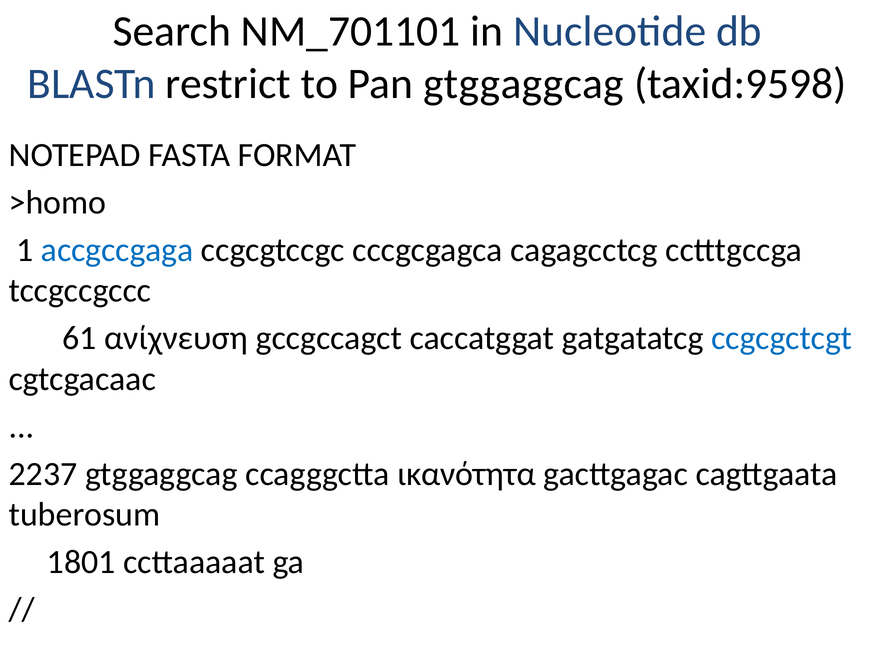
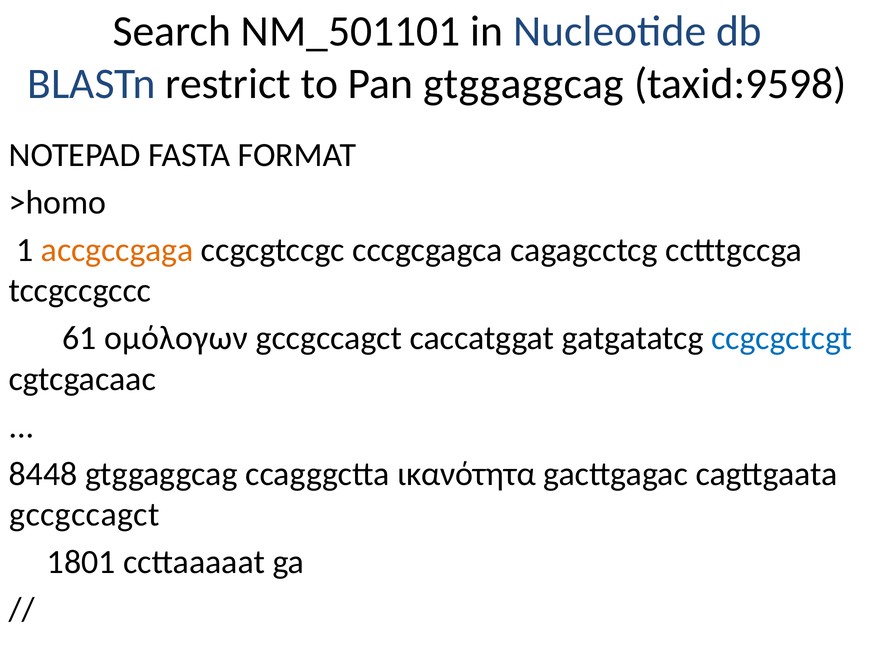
NM_701101: NM_701101 -> NM_501101 (351, 31)
accgccgaga colour: blue -> orange (117, 250)
ανίχνευση: ανίχνευση -> ομόλογων (176, 338)
2237: 2237 -> 8448 (43, 474)
tuberosum: tuberosum -> gccgccagct (84, 515)
